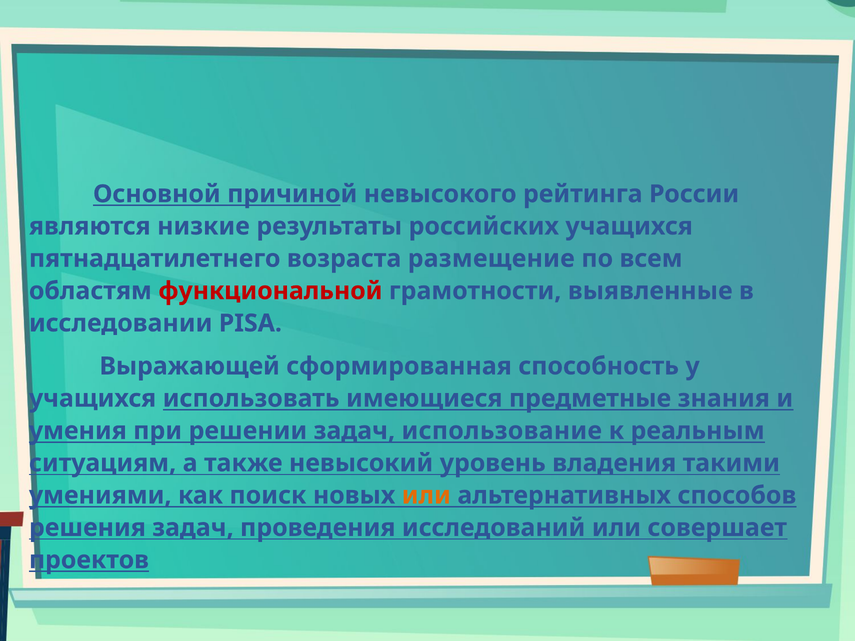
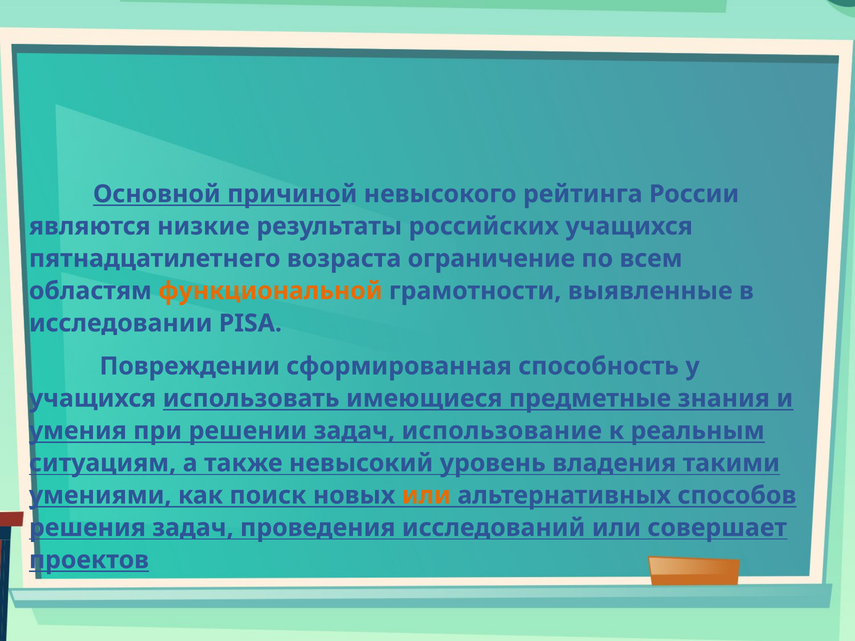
размещение: размещение -> ограничение (491, 259)
функциональной colour: red -> orange (270, 291)
Выражающей: Выражающей -> Повреждении (190, 366)
